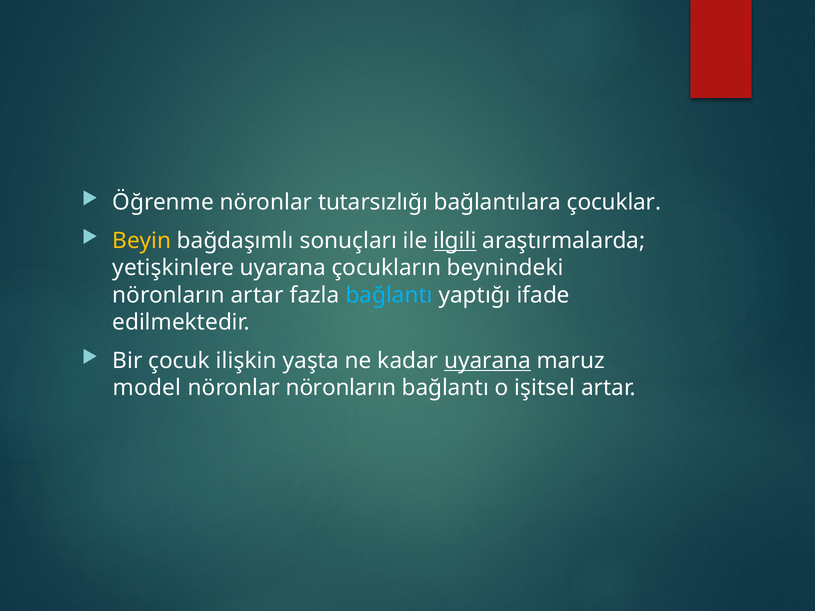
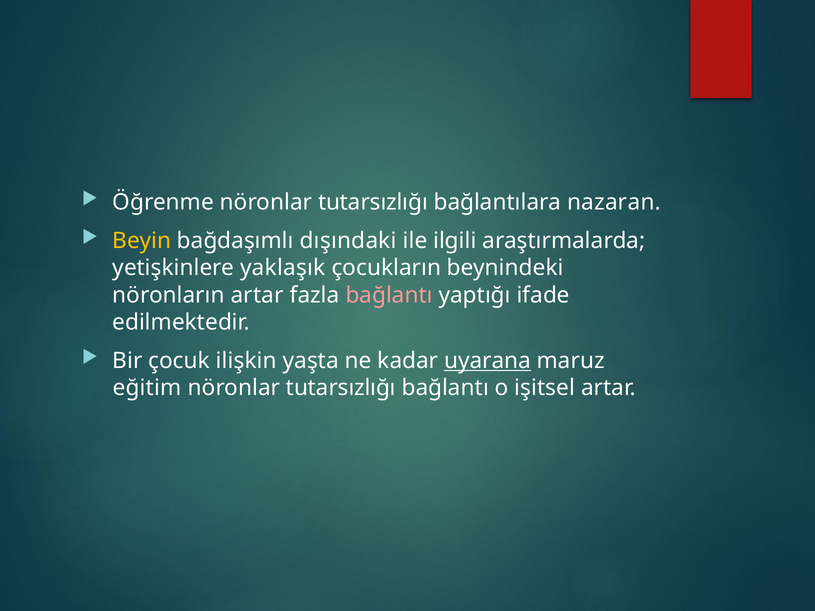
çocuklar: çocuklar -> nazaran (614, 202)
sonuçları: sonuçları -> dışındaki (348, 241)
ilgili underline: present -> none (455, 241)
yetişkinlere uyarana: uyarana -> yaklaşık (283, 268)
bağlantı colour: light blue -> pink (389, 295)
model: model -> eğitim (147, 388)
nöronların: nöronların -> tutarsızlığı (341, 388)
